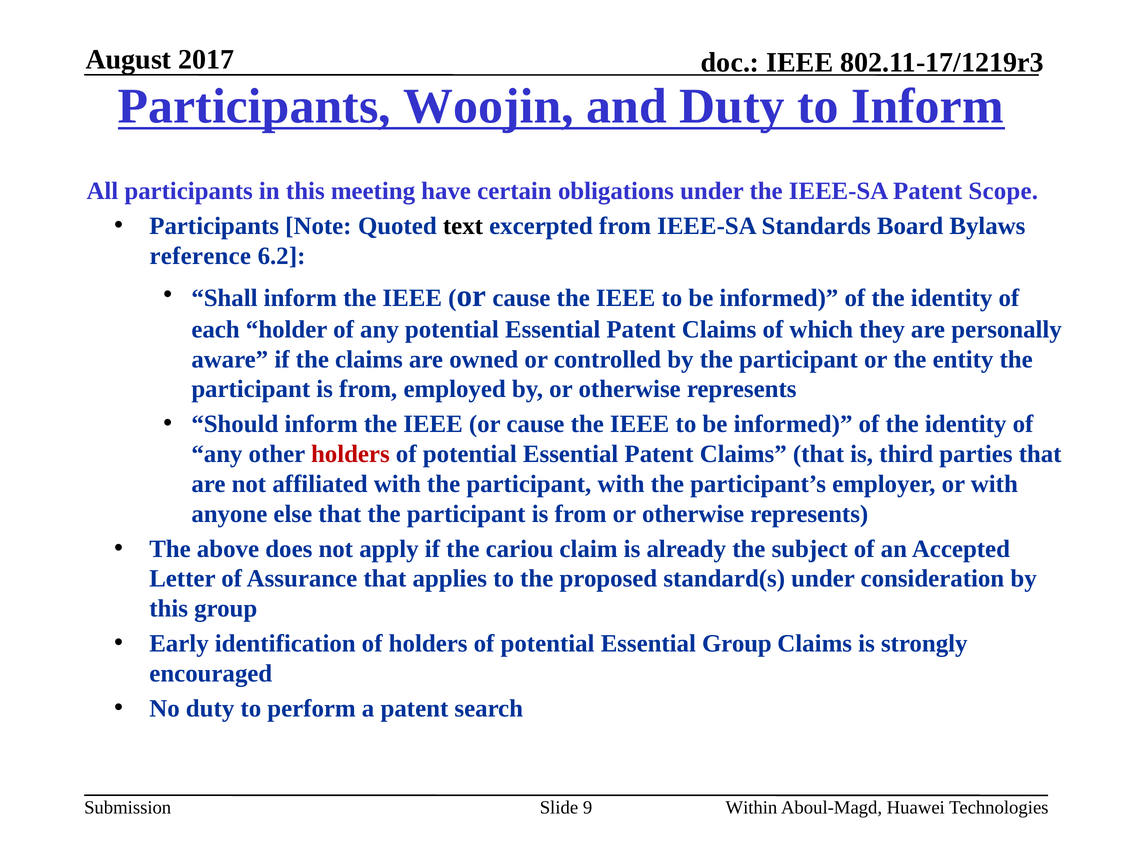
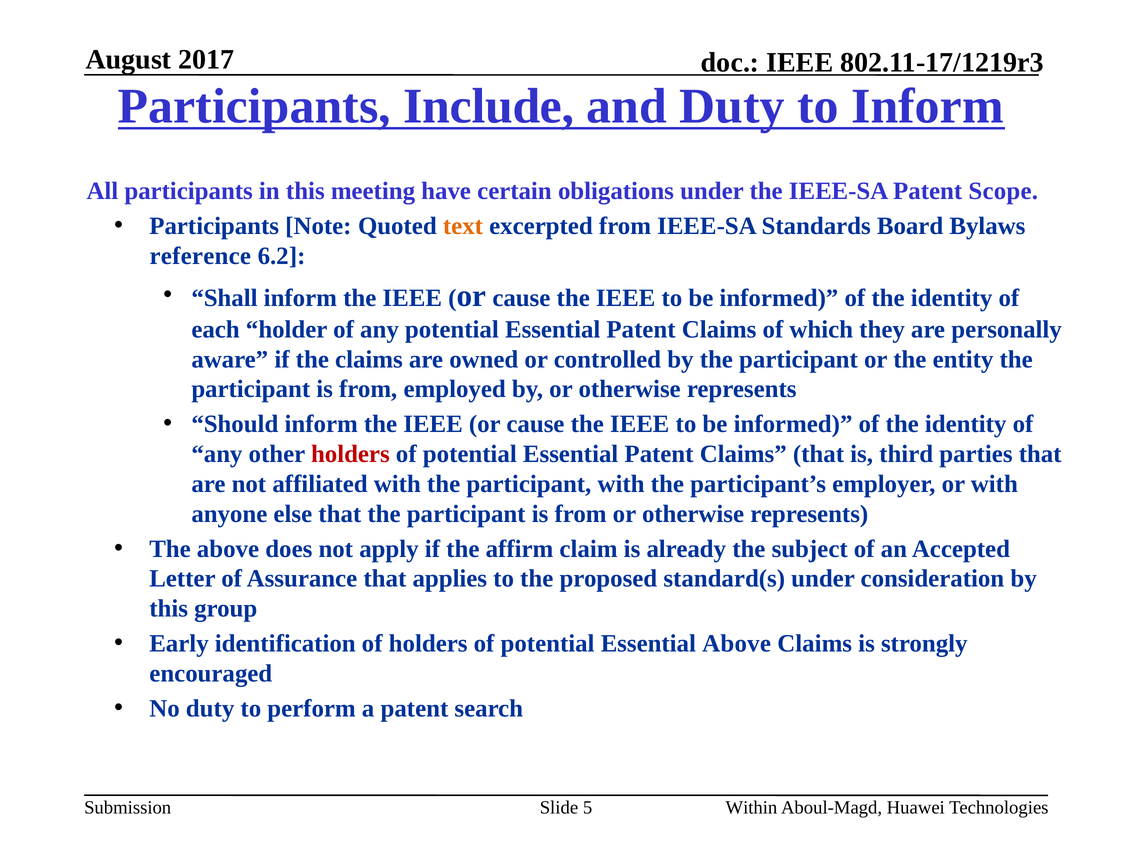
Woojin: Woojin -> Include (489, 106)
text colour: black -> orange (463, 226)
cariou: cariou -> affirm (520, 549)
Essential Group: Group -> Above (737, 644)
9: 9 -> 5 (588, 808)
